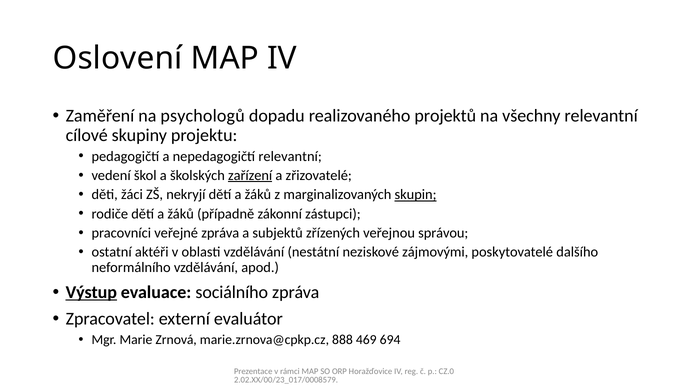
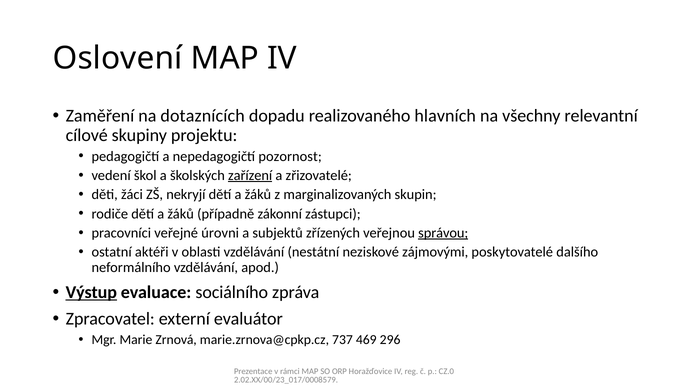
psychologů: psychologů -> dotaznících (203, 116)
projektů: projektů -> hlavních (445, 116)
nepedagogičtí relevantní: relevantní -> pozornost (290, 156)
skupin underline: present -> none (416, 194)
veřejné zpráva: zpráva -> úrovni (220, 233)
správou underline: none -> present (443, 233)
888: 888 -> 737 (342, 339)
694: 694 -> 296 (390, 339)
